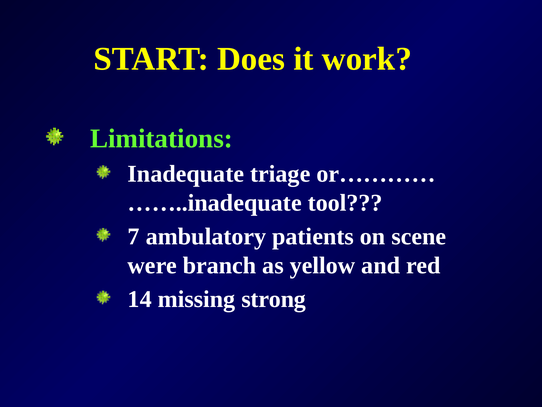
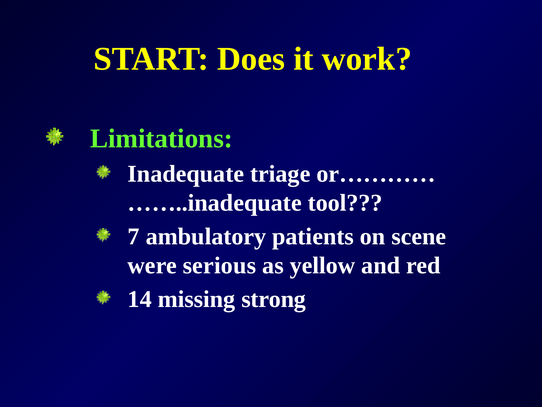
branch: branch -> serious (219, 265)
